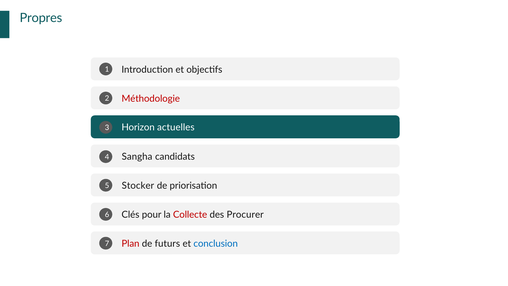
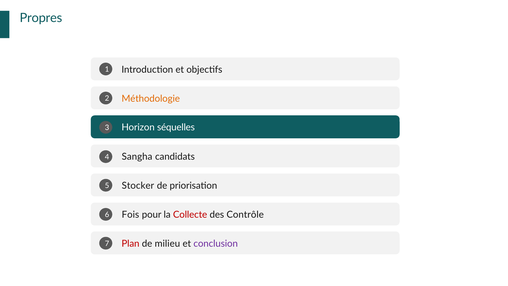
Méthodologie colour: red -> orange (151, 98)
actuelles: actuelles -> séquelles (176, 127)
Clés: Clés -> Fois (130, 214)
Procurer: Procurer -> Contrôle (245, 214)
futurs: futurs -> milieu (167, 243)
conclusion colour: blue -> purple (216, 243)
